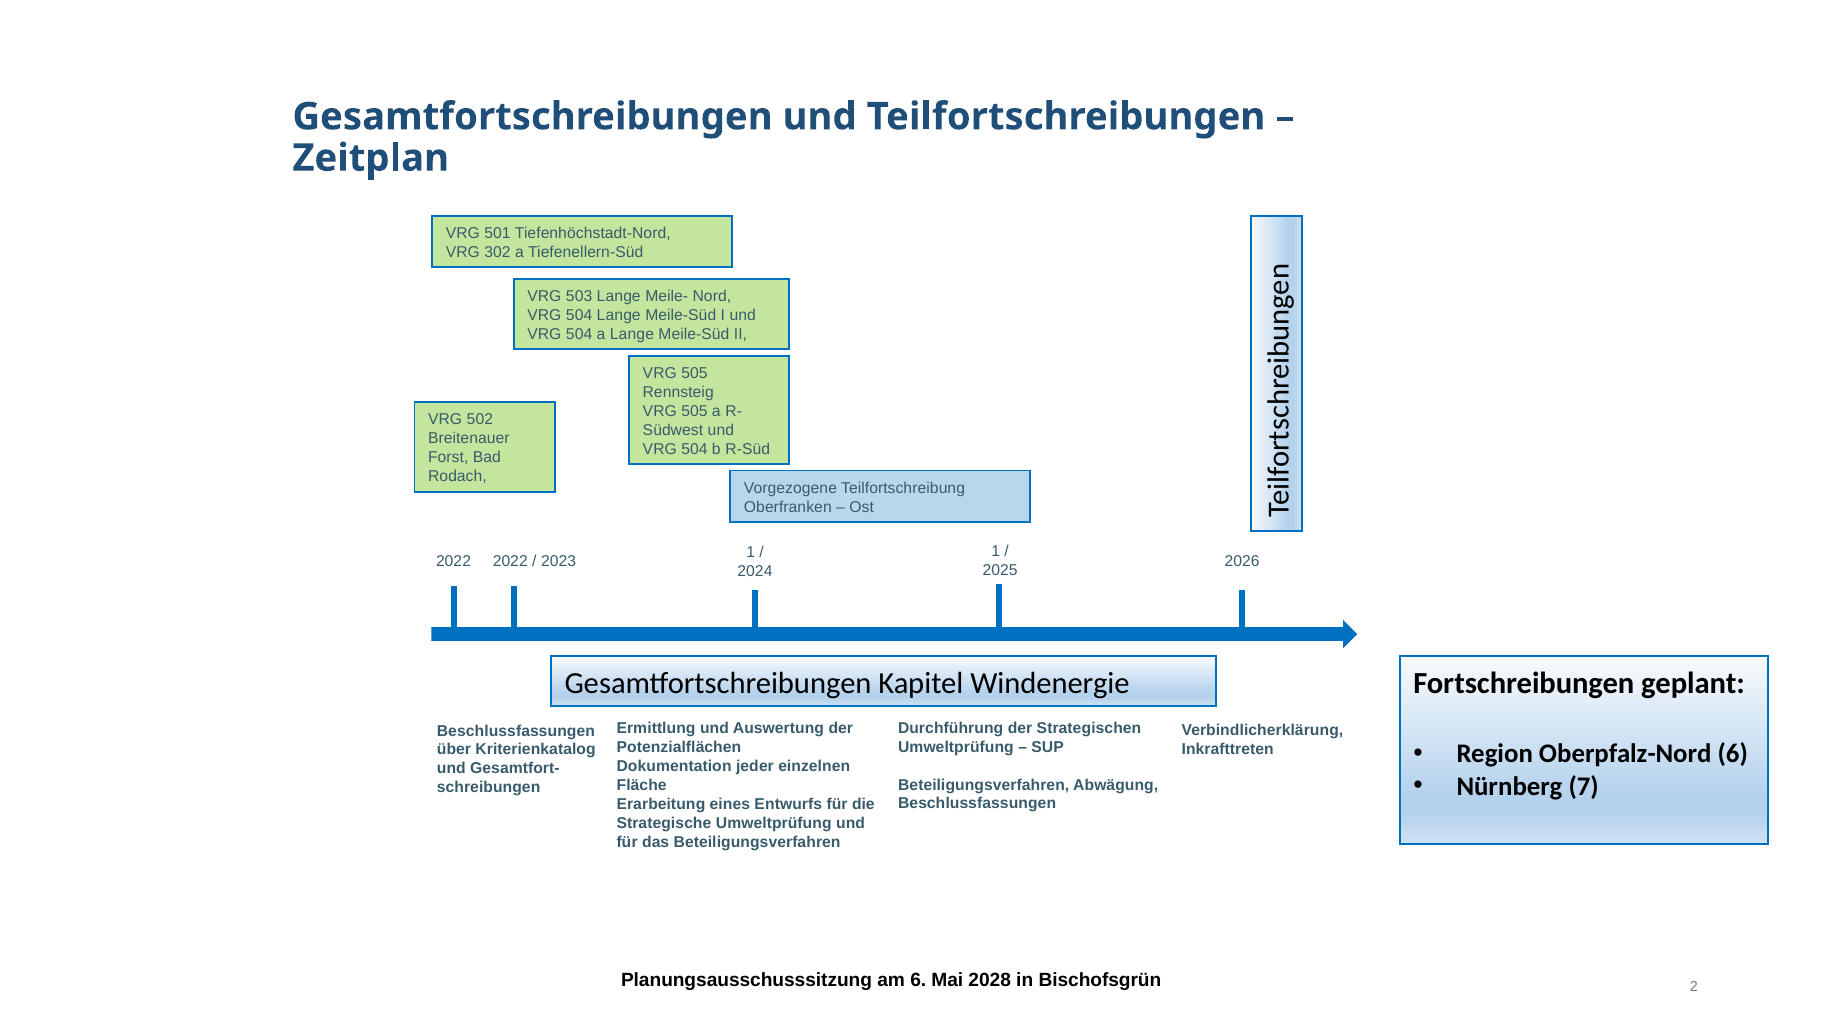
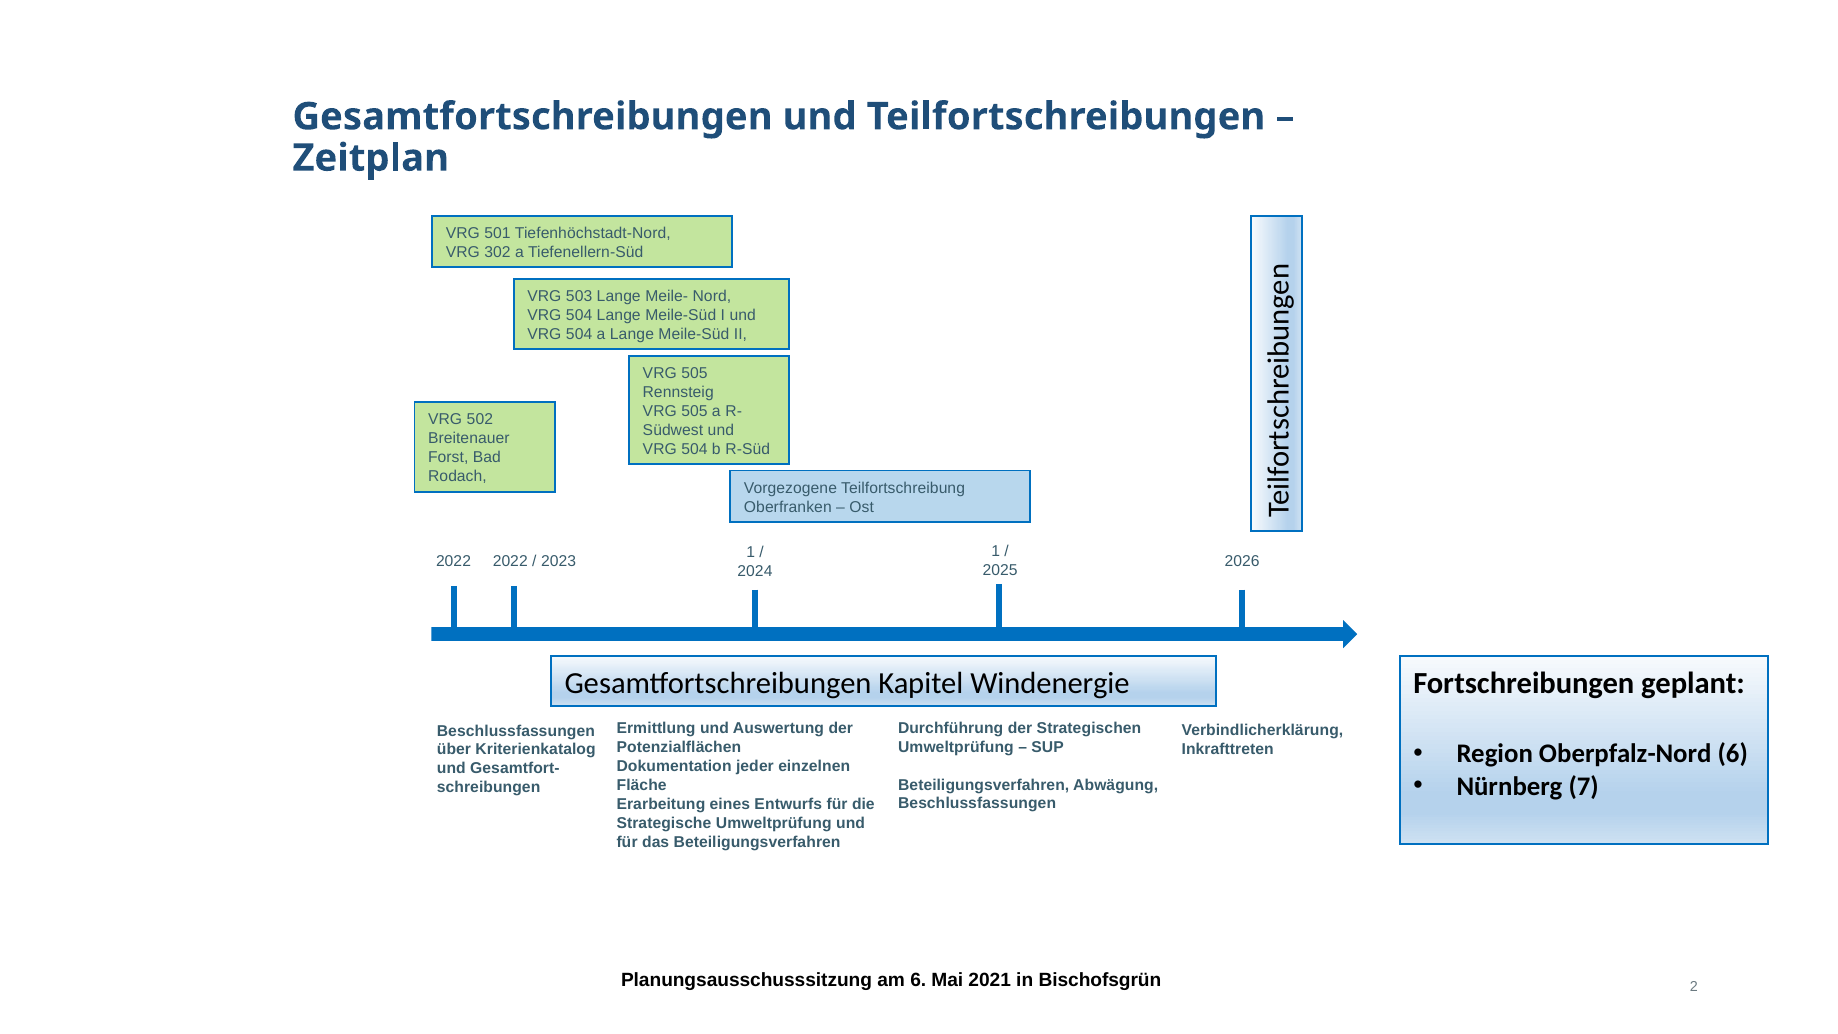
2028: 2028 -> 2021 (990, 981)
